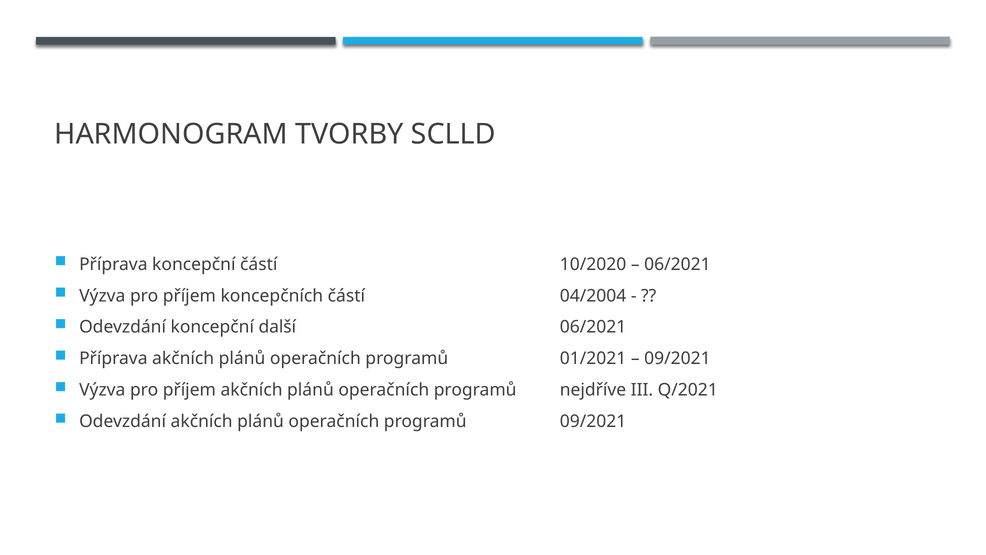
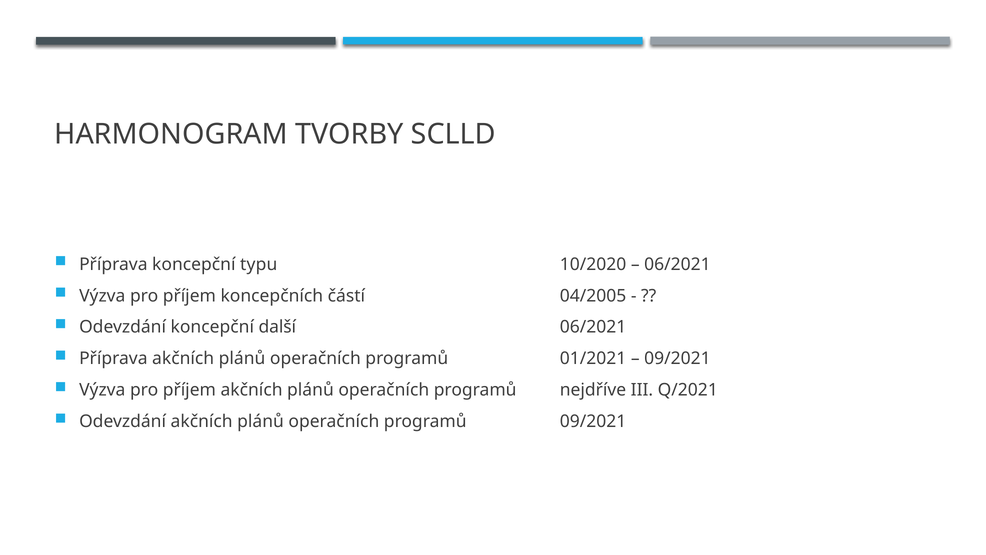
koncepční částí: částí -> typu (259, 264)
04/2004: 04/2004 -> 04/2005 (593, 296)
